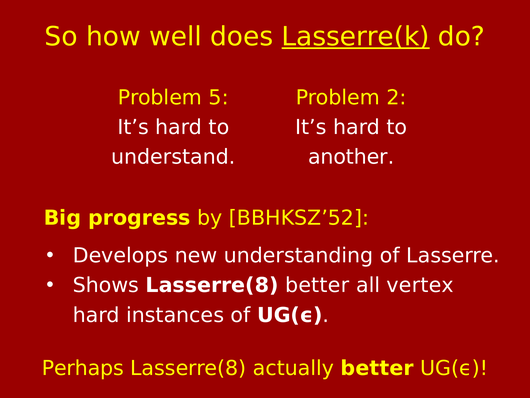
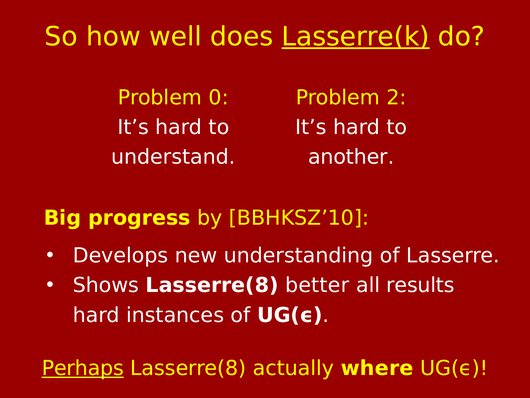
5: 5 -> 0 (219, 98)
BBHKSZ’52: BBHKSZ’52 -> BBHKSZ’10 (299, 218)
vertex: vertex -> results (420, 285)
Perhaps underline: none -> present (83, 368)
actually better: better -> where (377, 368)
